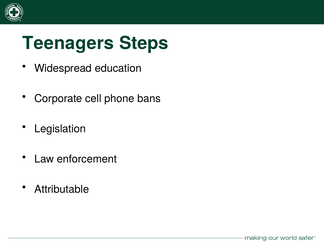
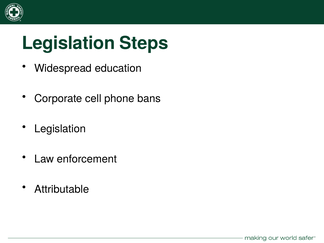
Teenagers: Teenagers -> Legislation (68, 43)
